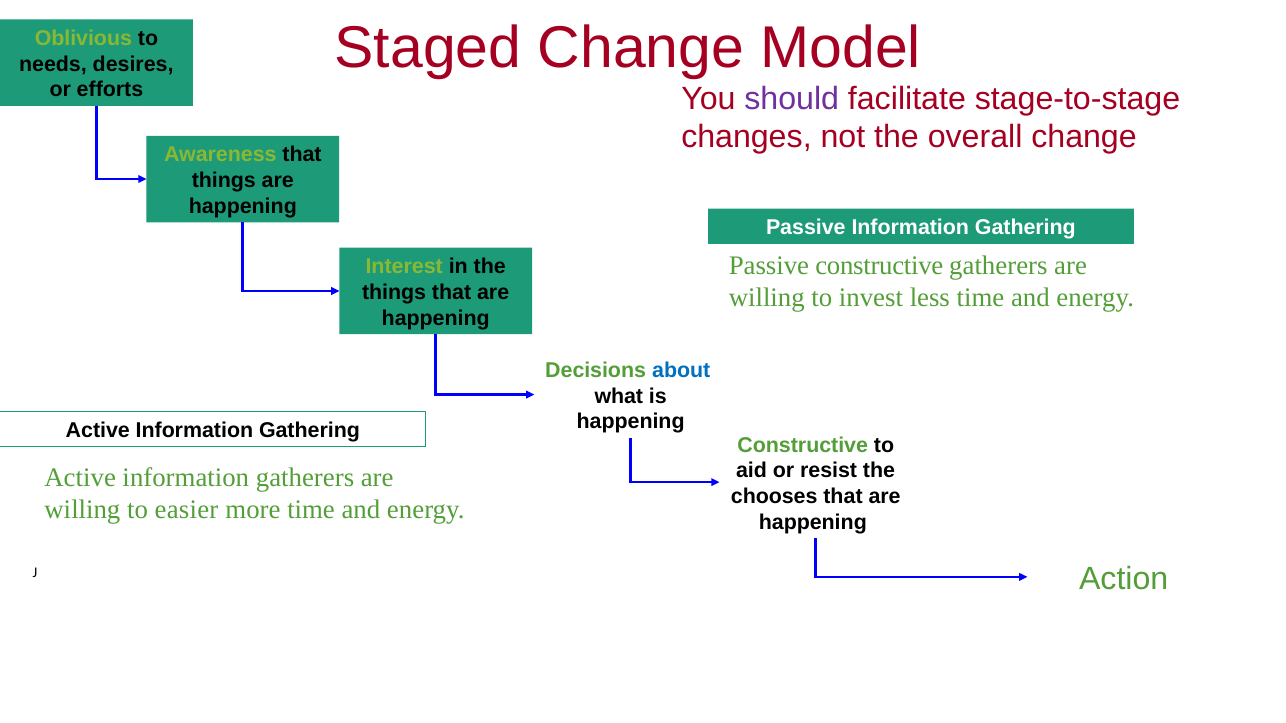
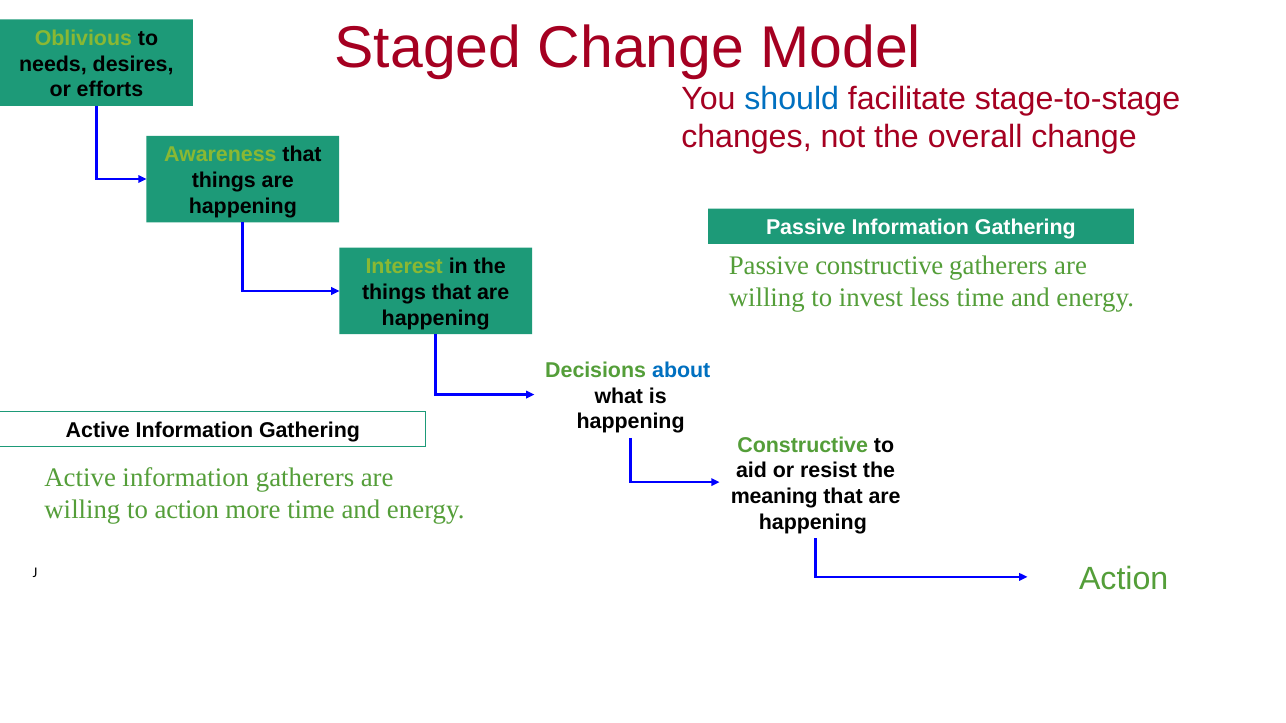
should colour: purple -> blue (792, 99)
chooses: chooses -> meaning (774, 497)
to easier: easier -> action (187, 510)
